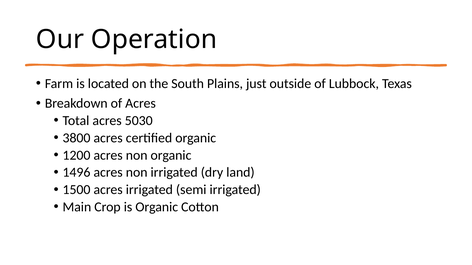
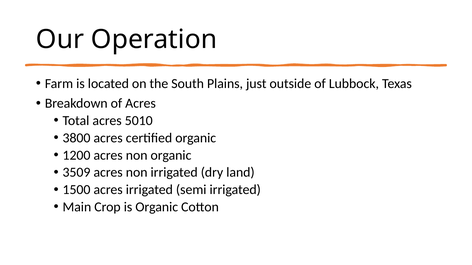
5030: 5030 -> 5010 (139, 121)
1496: 1496 -> 3509 (76, 173)
